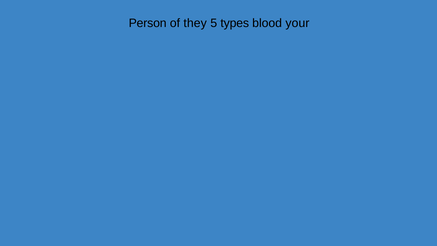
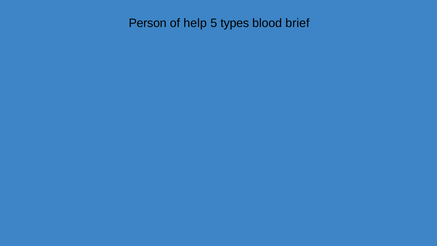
they: they -> help (195, 23)
your: your -> brief (297, 23)
